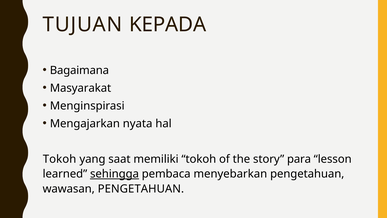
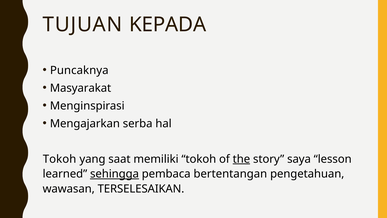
Bagaimana: Bagaimana -> Puncaknya (79, 70)
nyata: nyata -> serba (138, 123)
the underline: none -> present (241, 159)
para: para -> saya (299, 159)
menyebarkan: menyebarkan -> bertentangan (230, 174)
wawasan PENGETAHUAN: PENGETAHUAN -> TERSELESAIKAN (141, 189)
